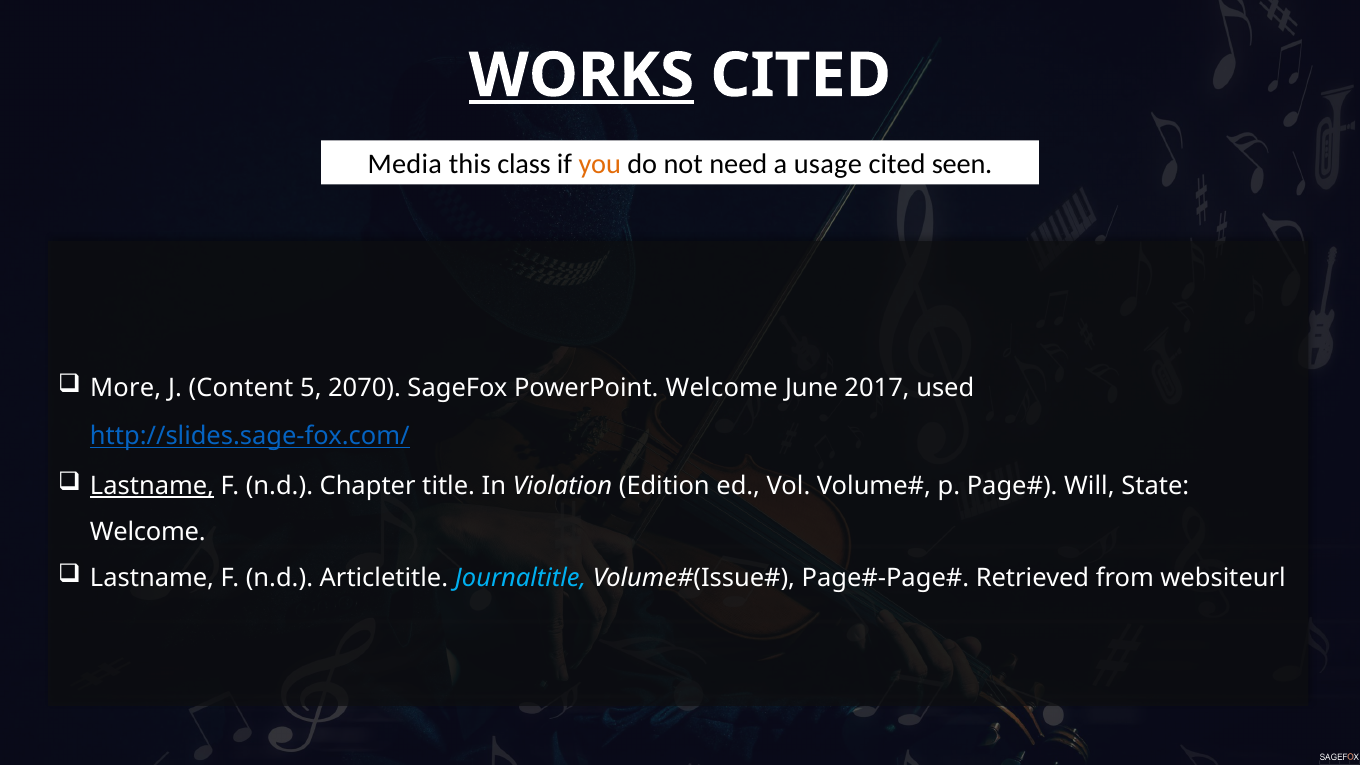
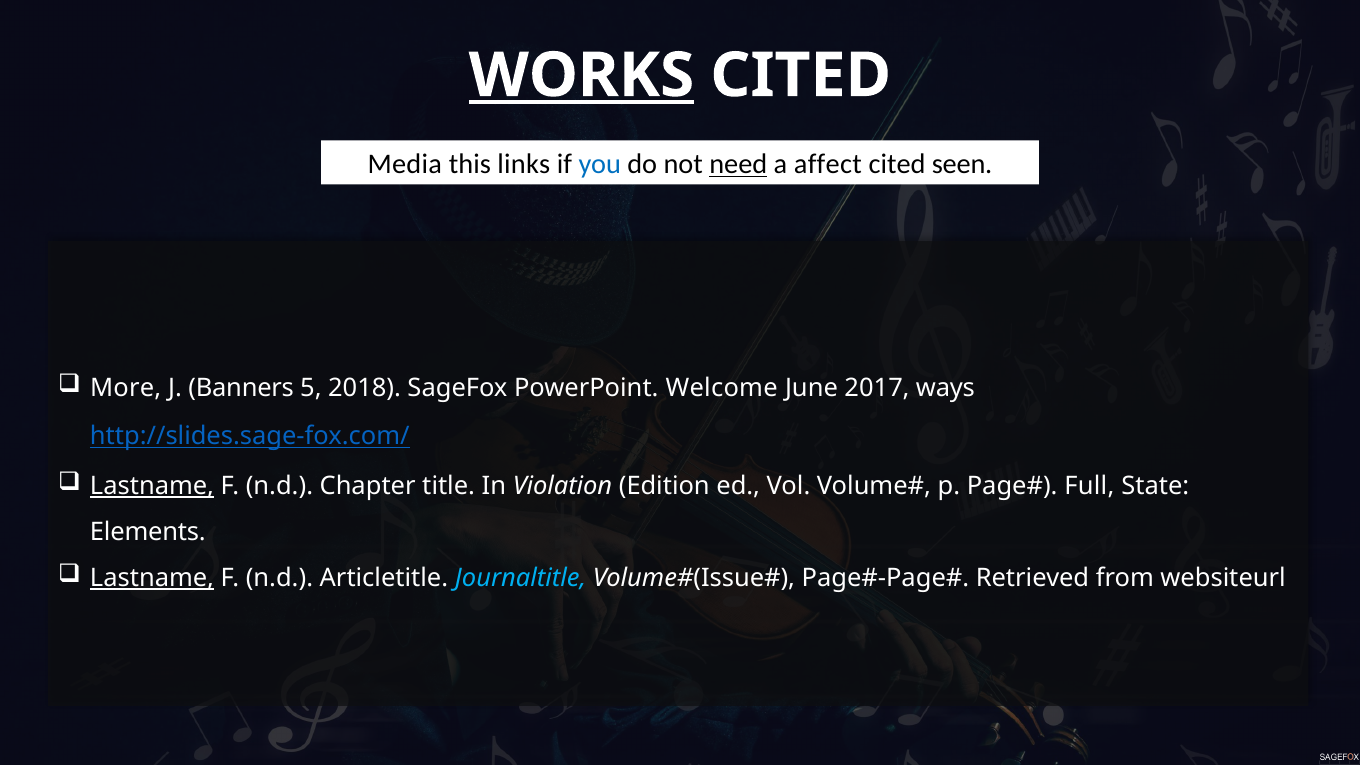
class: class -> links (524, 164)
you colour: orange -> blue (600, 164)
need underline: none -> present (738, 164)
usage: usage -> affect (828, 164)
Content: Content -> Banners (241, 388)
2070: 2070 -> 2018 (365, 388)
used: used -> ways (945, 388)
Will: Will -> Full (1089, 486)
Welcome: Welcome -> Elements (148, 532)
Lastname underline: none -> present (152, 578)
